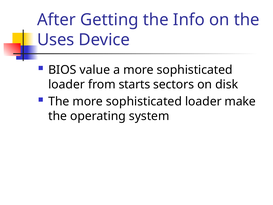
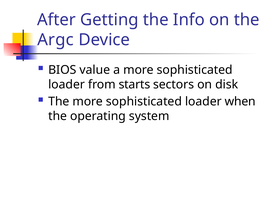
Uses: Uses -> Argc (56, 40)
make: make -> when (240, 101)
